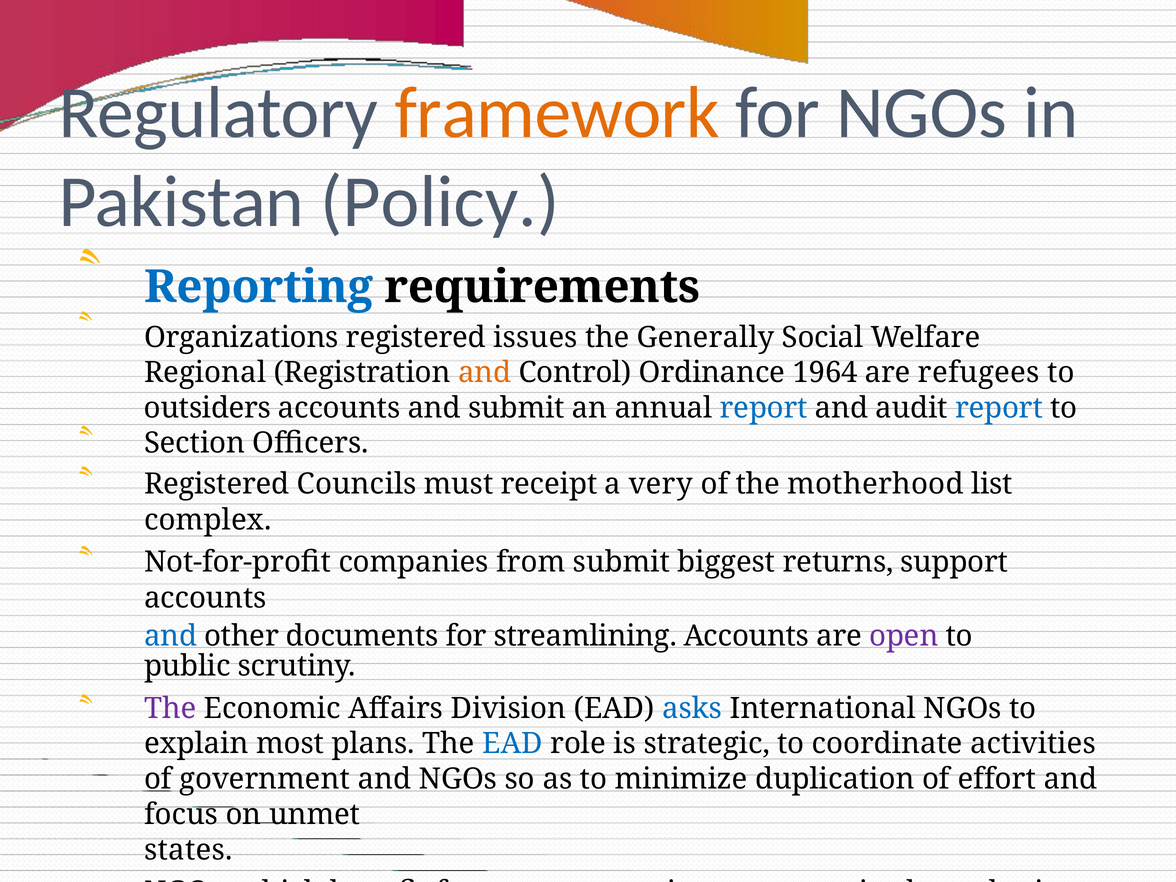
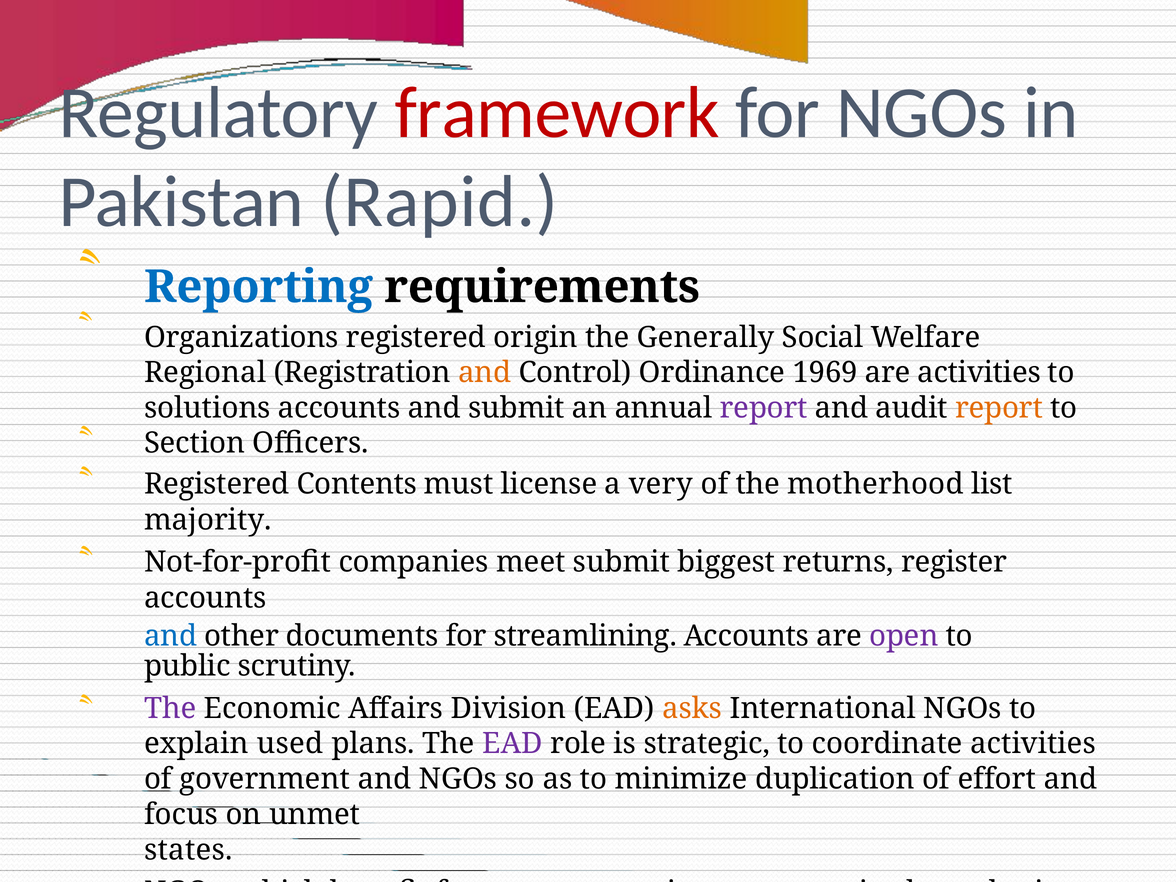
framework colour: orange -> red (557, 113)
Policy: Policy -> Rapid (440, 202)
issues: issues -> origin (536, 337)
1964: 1964 -> 1969 (825, 373)
are refugees: refugees -> activities (979, 373)
outsiders: outsiders -> solutions (207, 408)
report colour: blue -> purple (764, 408)
report colour: blue -> orange (999, 408)
Councils: Councils -> Contents (357, 484)
receipt: receipt -> license (549, 484)
complex: complex -> majority (208, 520)
companies from: from -> meet (531, 562)
support: support -> register (954, 562)
asks colour: blue -> orange (692, 708)
most: most -> used (290, 744)
EAD colour: blue -> purple (512, 744)
